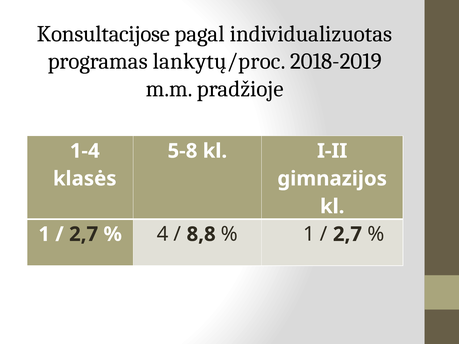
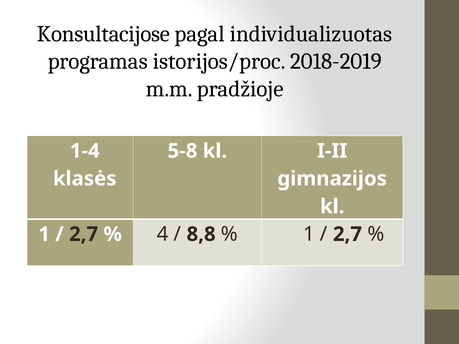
lankytų/proc: lankytų/proc -> istorijos/proc (219, 61)
